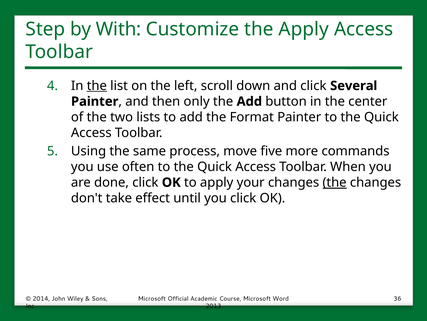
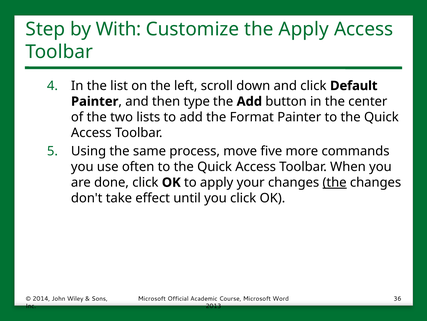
the underline: present -> none (97, 86)
Several: Several -> Default (354, 86)
only: only -> type (197, 101)
